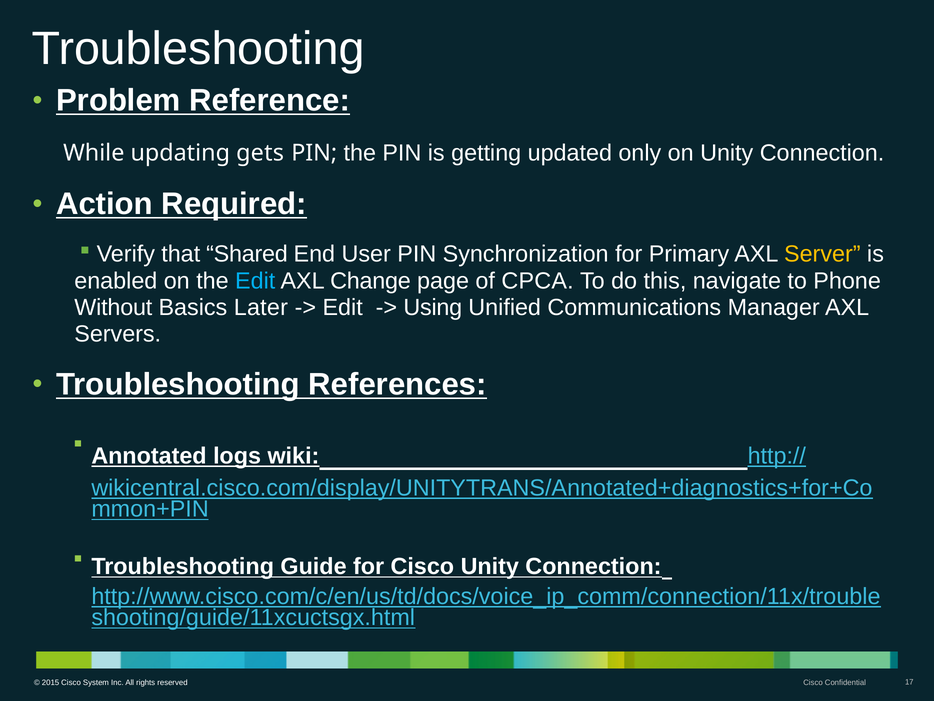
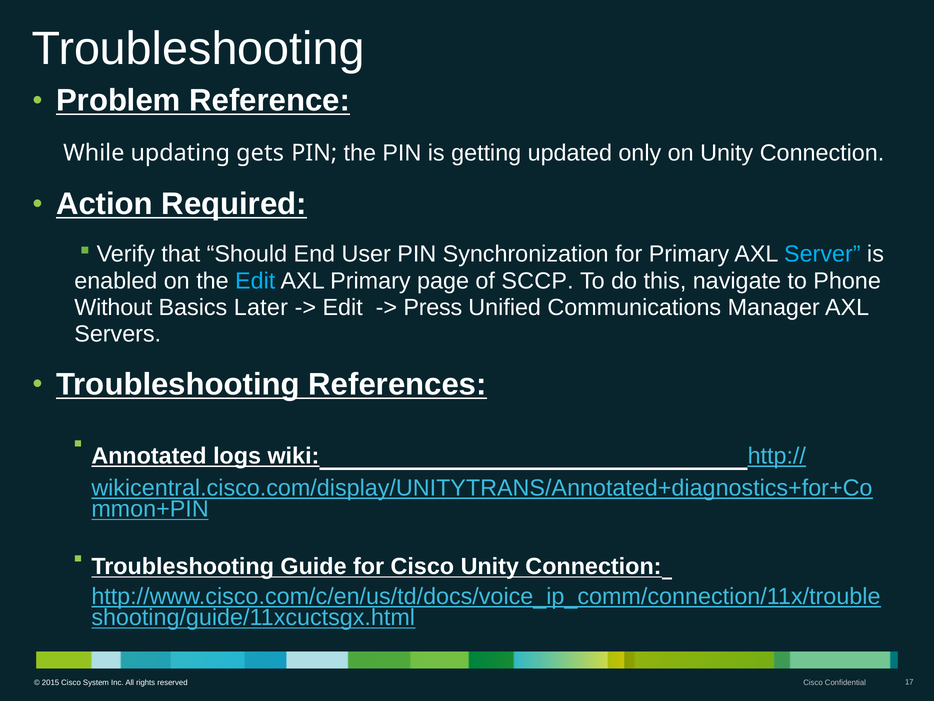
Shared: Shared -> Should (247, 254)
Server colour: yellow -> light blue (822, 254)
AXL Change: Change -> Primary (370, 281)
CPCA: CPCA -> SCCP (538, 281)
Using: Using -> Press (433, 307)
